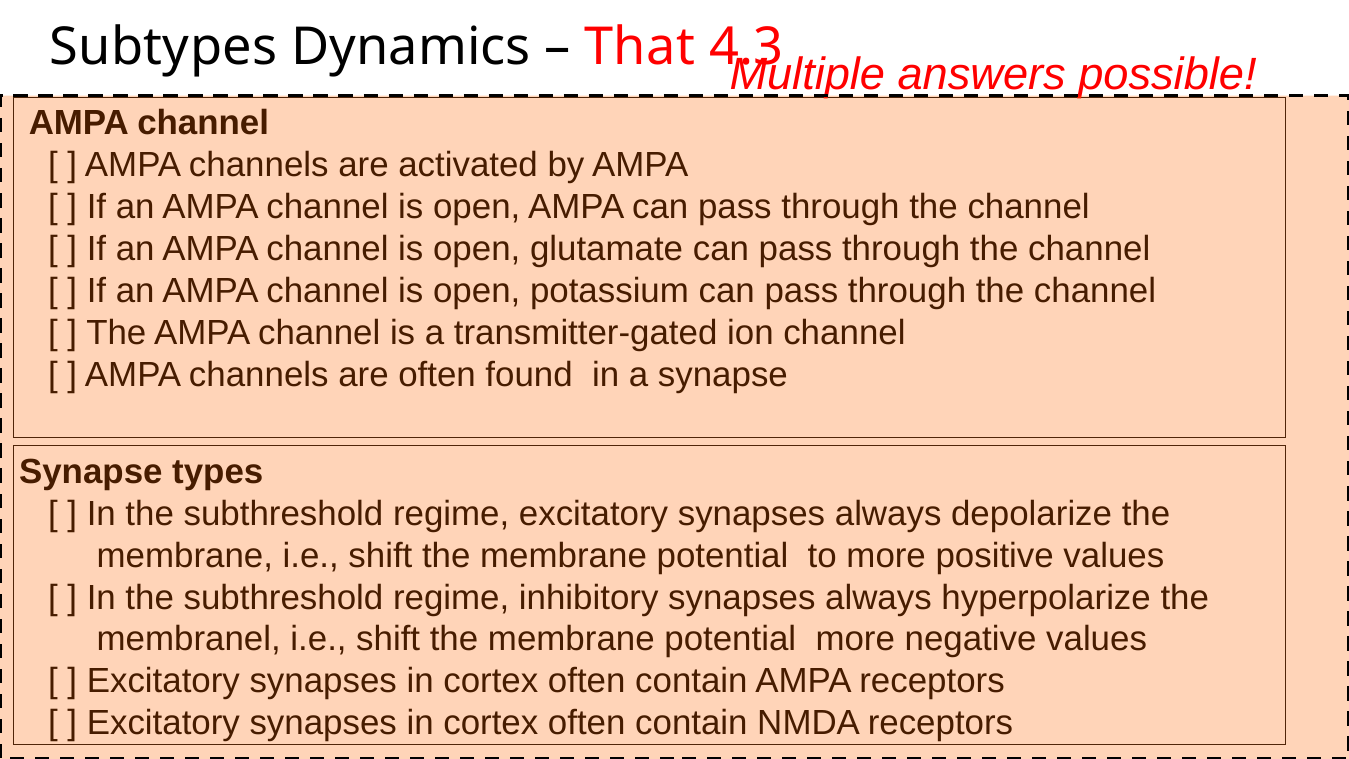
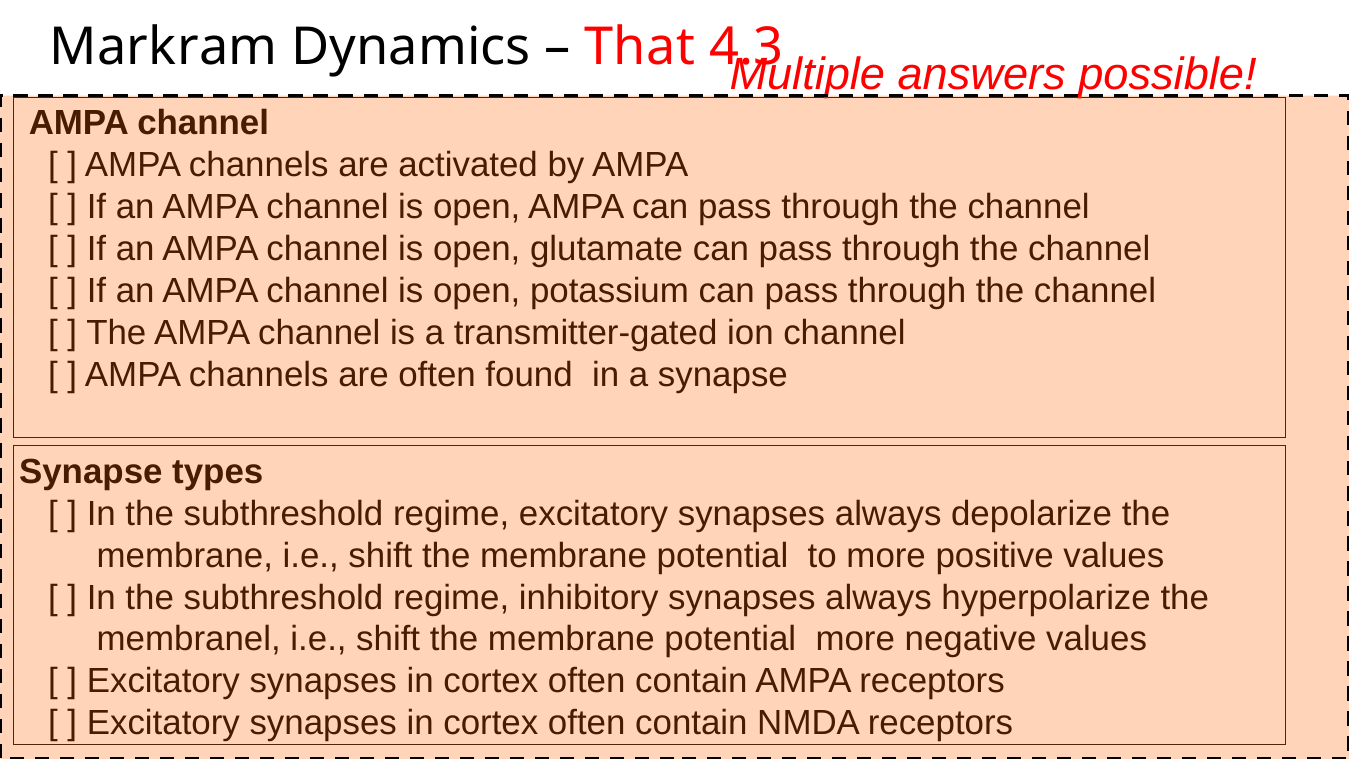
Subtypes: Subtypes -> Markram (163, 48)
